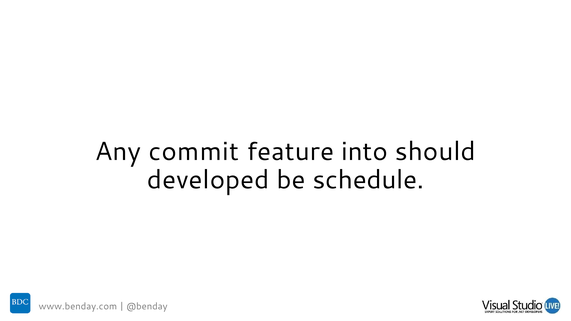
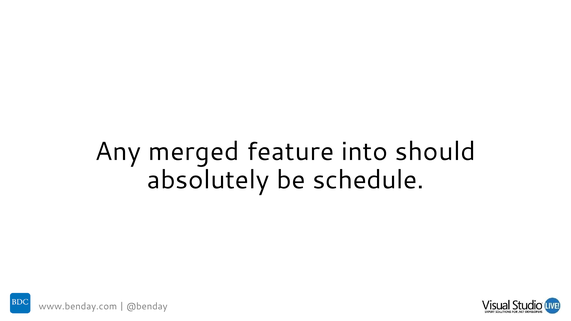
commit: commit -> merged (194, 152)
developed: developed -> absolutely (208, 180)
